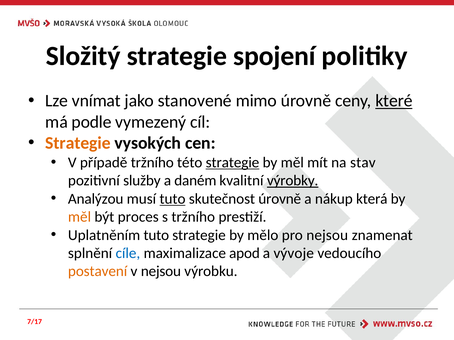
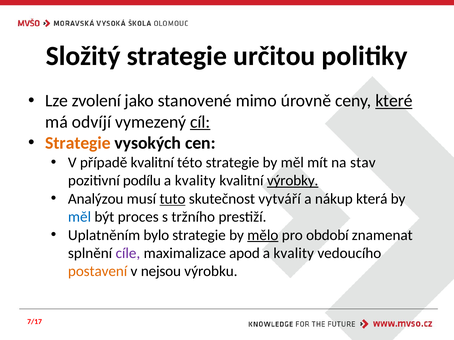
spojení: spojení -> určitou (274, 56)
vnímat: vnímat -> zvolení (96, 101)
podle: podle -> odvíjí (91, 122)
cíl underline: none -> present (200, 122)
případě tržního: tržního -> kvalitní (152, 163)
strategie underline: present -> none (232, 163)
služby: služby -> podílu (142, 181)
daném: daném -> kvality (195, 181)
skutečnost úrovně: úrovně -> vytváří (280, 199)
měl colour: orange -> blue (80, 217)
Uplatněním tuto: tuto -> bylo (156, 235)
mělo underline: none -> present (263, 235)
pro nejsou: nejsou -> období (327, 235)
cíle colour: blue -> purple (128, 254)
vývoje: vývoje -> kvality (294, 254)
